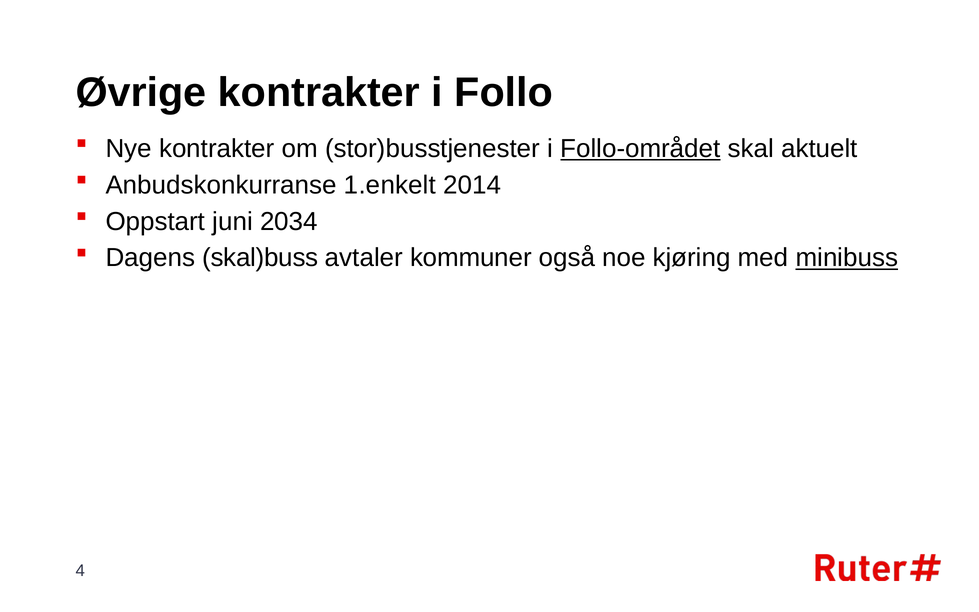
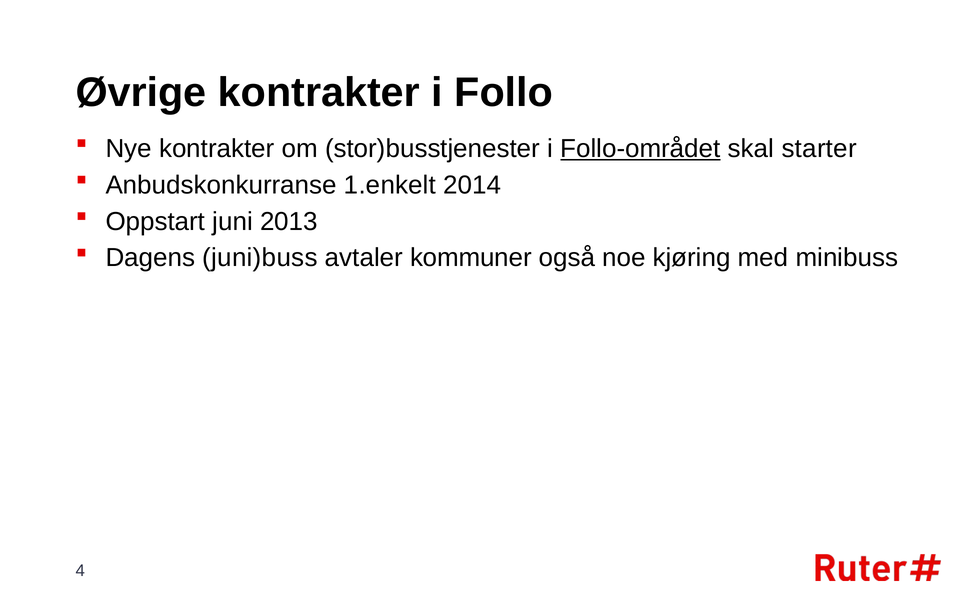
aktuelt: aktuelt -> starter (819, 149)
2034: 2034 -> 2013 (289, 222)
skal)buss: skal)buss -> juni)buss (260, 258)
minibuss underline: present -> none (847, 258)
